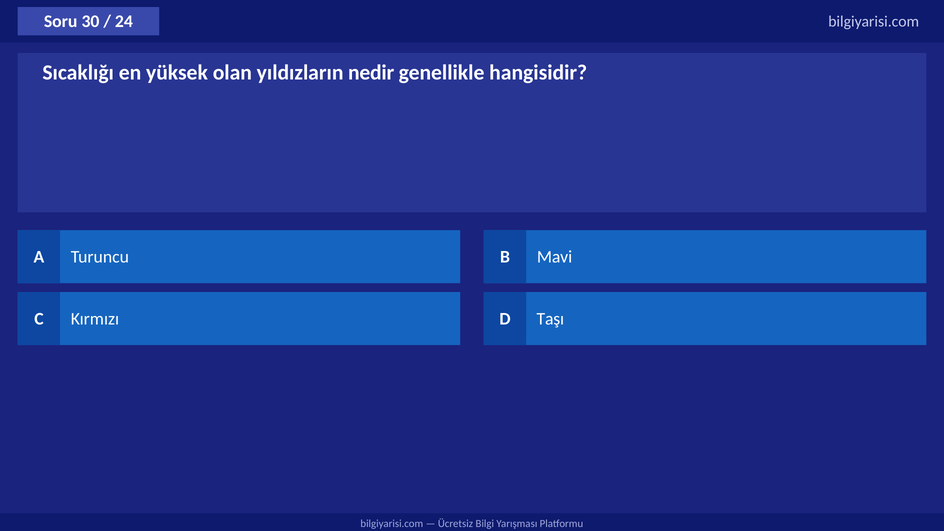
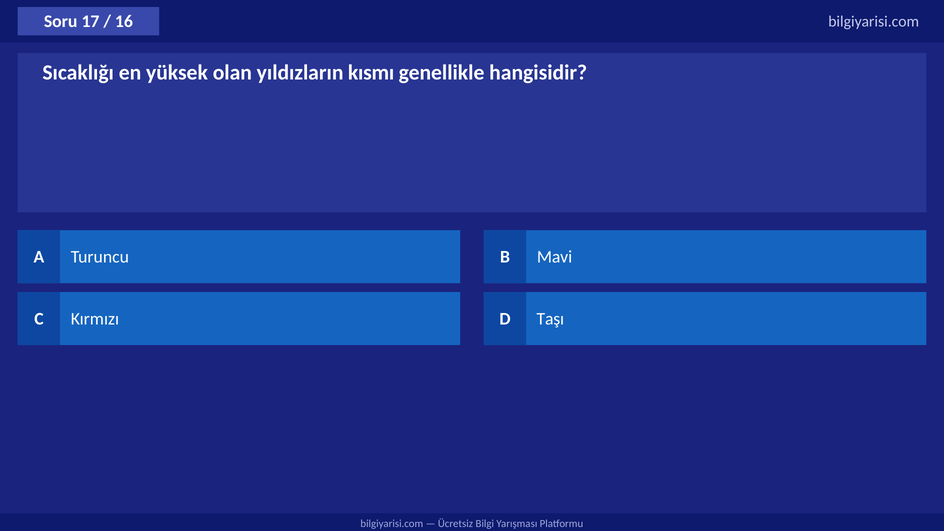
30: 30 -> 17 (90, 22)
24: 24 -> 16 (124, 22)
nedir: nedir -> kısmı (371, 73)
